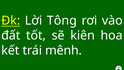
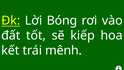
Tông: Tông -> Bóng (62, 20)
kiên: kiên -> kiếp (83, 35)
